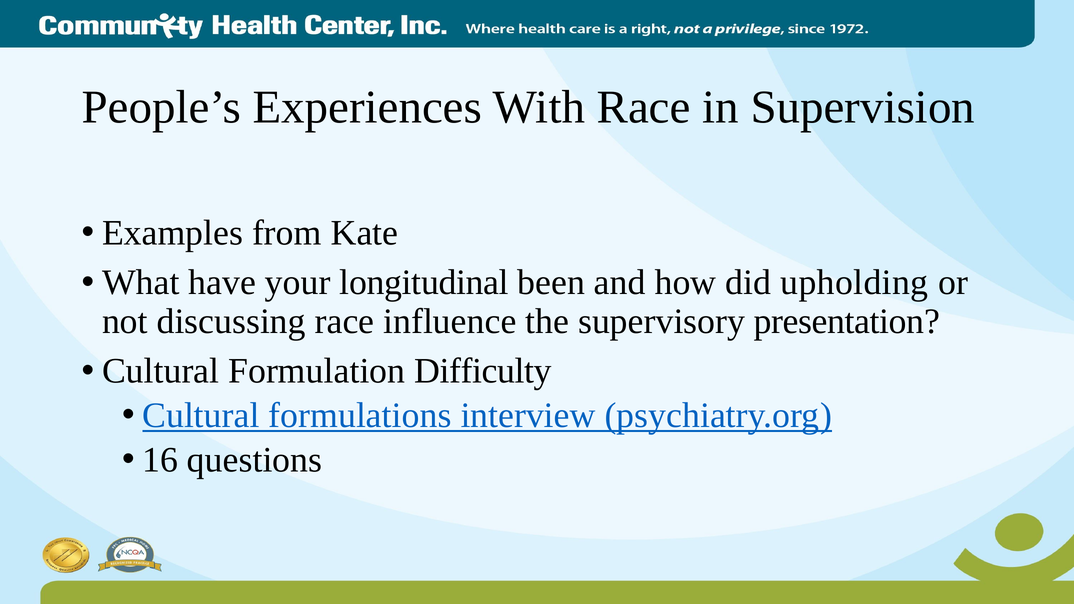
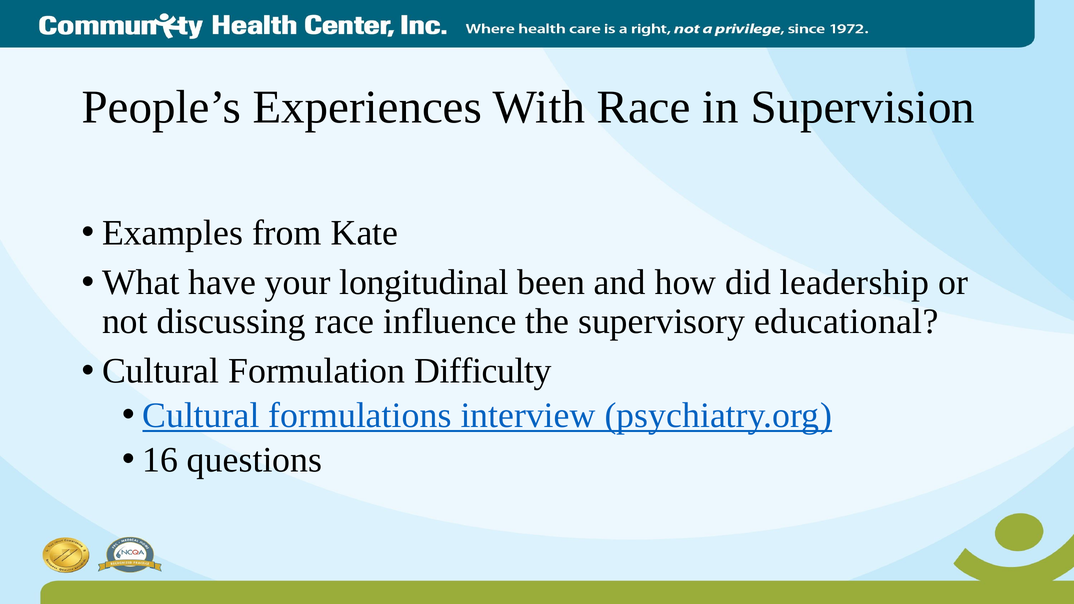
upholding: upholding -> leadership (854, 283)
presentation: presentation -> educational (846, 321)
